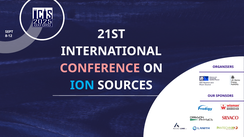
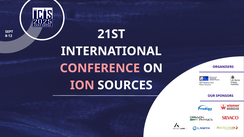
ION colour: light blue -> pink (82, 85)
